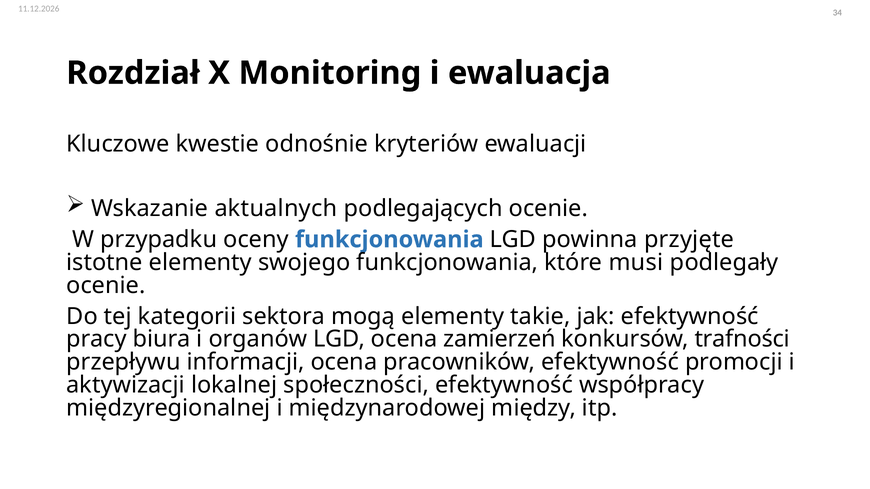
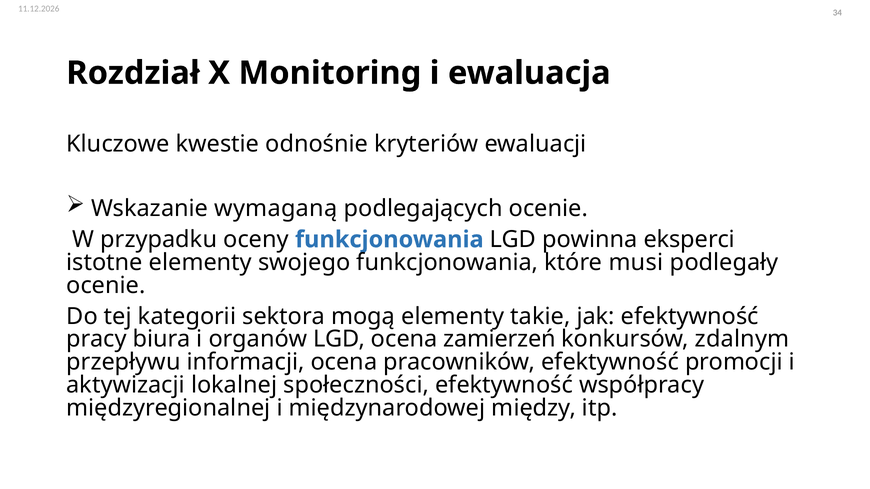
aktualnych: aktualnych -> wymaganą (276, 209)
przyjęte: przyjęte -> eksperci (689, 240)
trafności: trafności -> zdalnym (742, 339)
